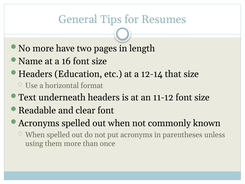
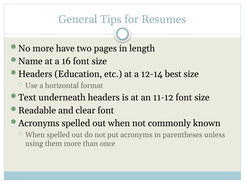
that: that -> best (173, 74)
